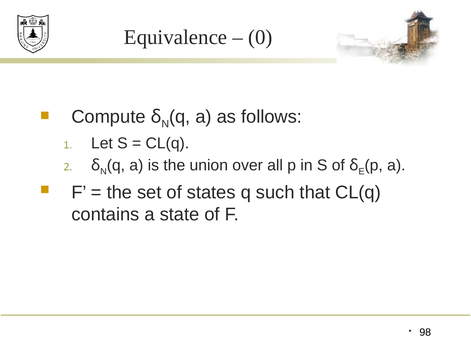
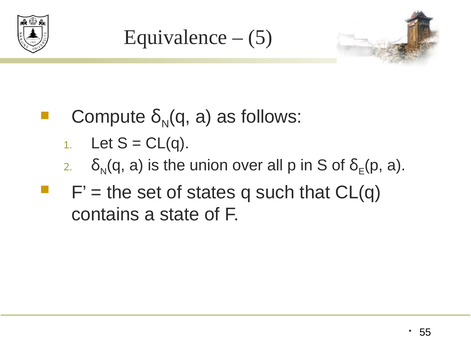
0: 0 -> 5 (260, 37)
98: 98 -> 55 (425, 332)
